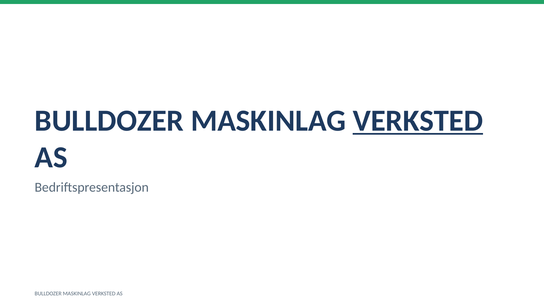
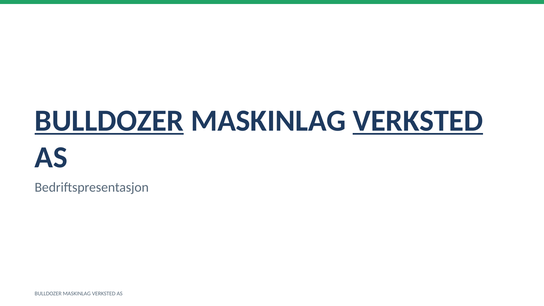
BULLDOZER underline: none -> present (109, 121)
